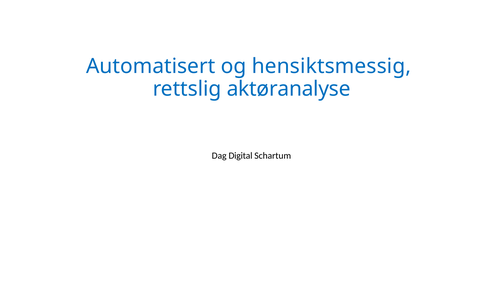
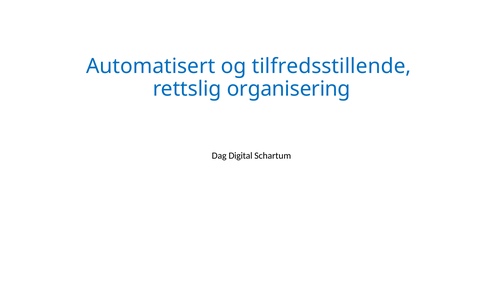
hensiktsmessig: hensiktsmessig -> tilfredsstillende (332, 66)
aktøranalyse: aktøranalyse -> organisering (289, 89)
